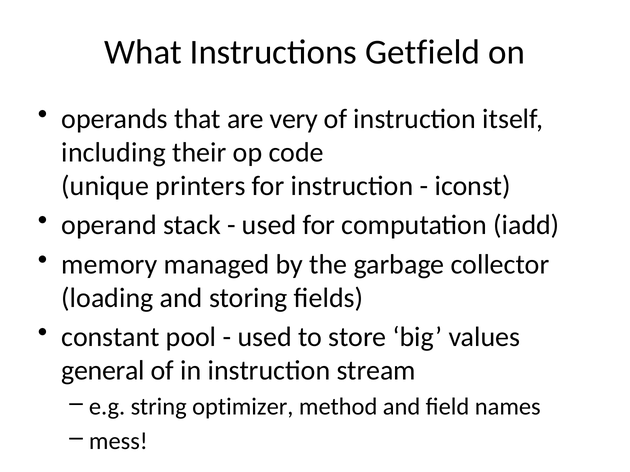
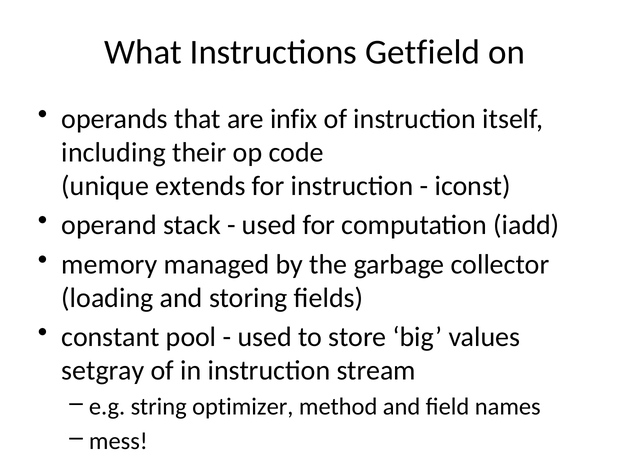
very: very -> infix (294, 119)
printers: printers -> extends (201, 186)
general: general -> setgray (103, 371)
